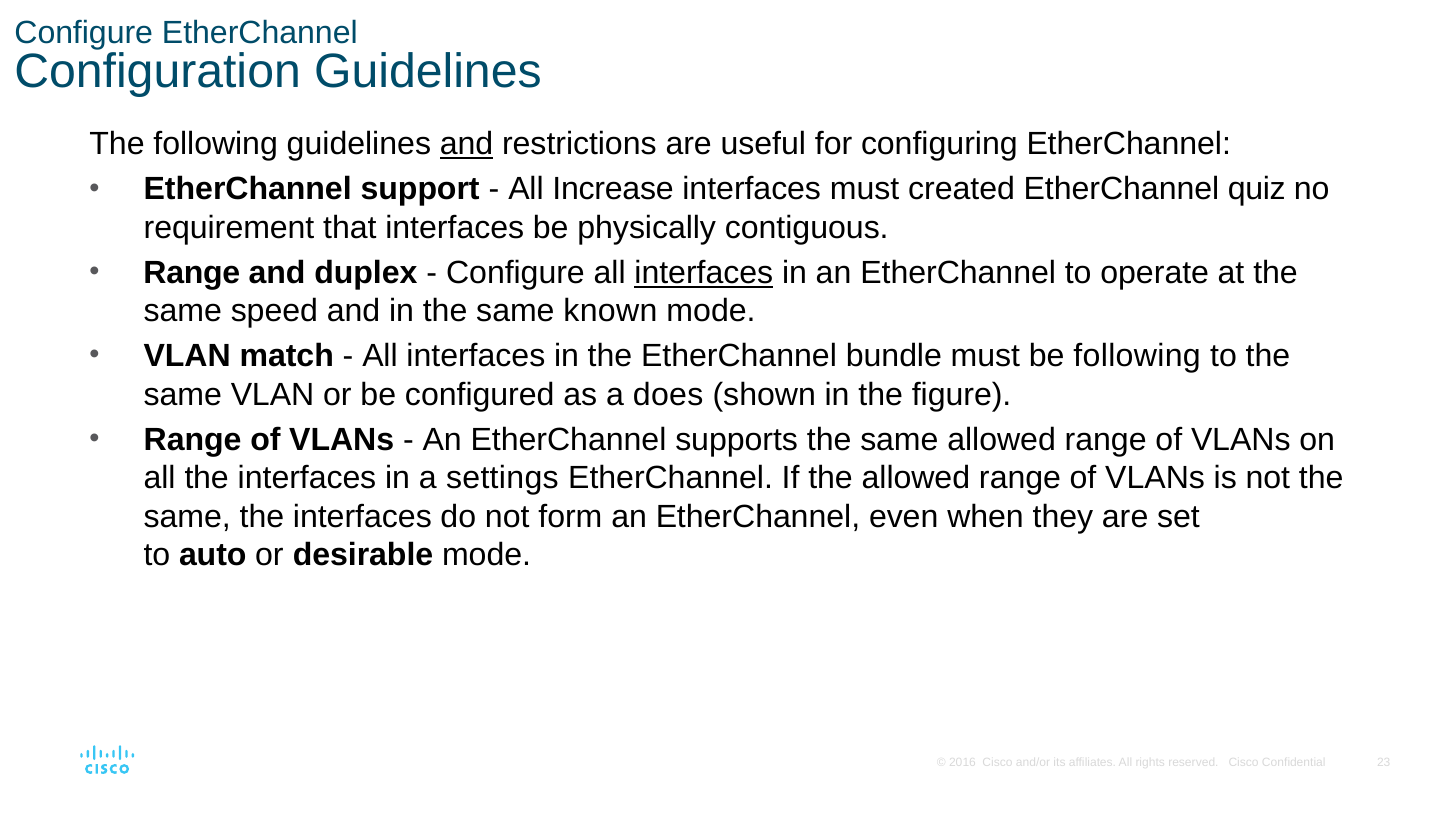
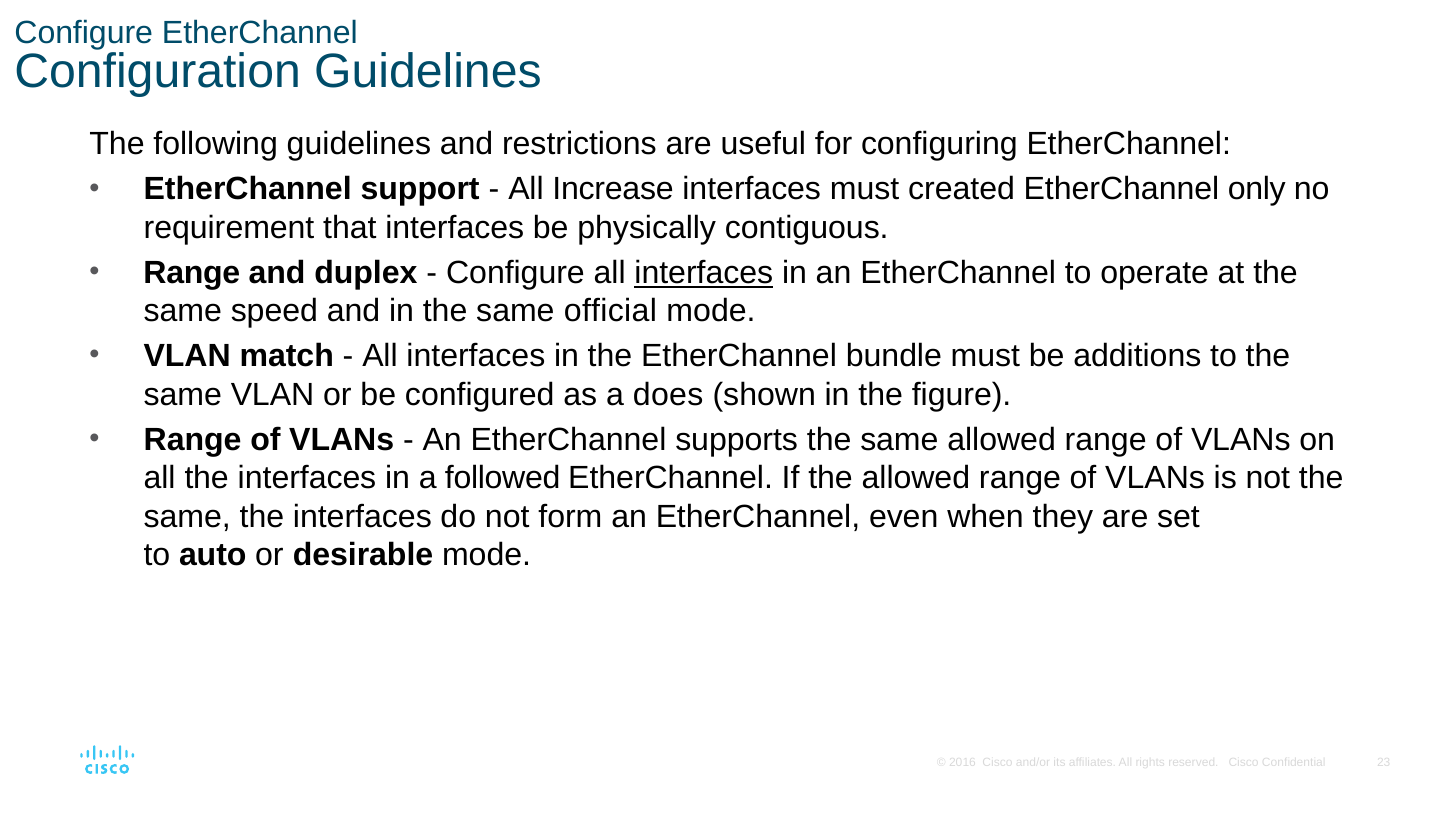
and underline: present -> none (466, 144)
quiz: quiz -> only (1257, 189)
known: known -> official (610, 311)
be following: following -> additions (1137, 356)
settings: settings -> followed (503, 478)
